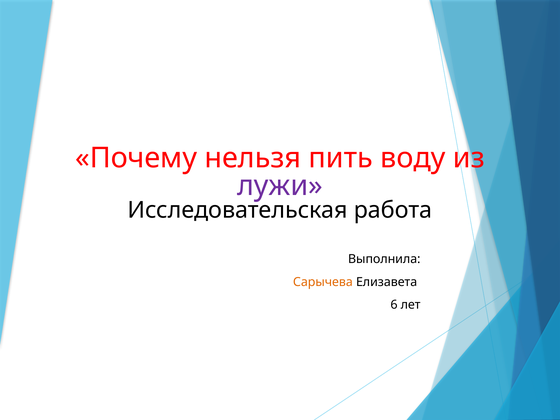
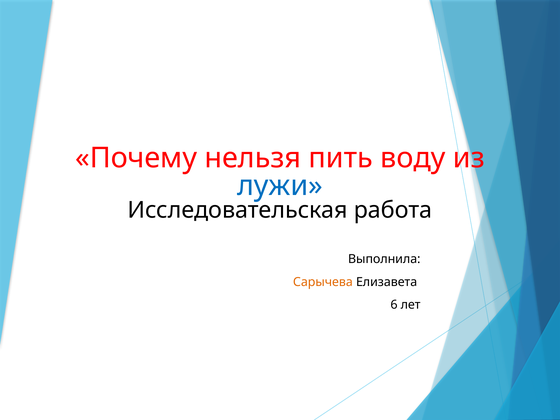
лужи colour: purple -> blue (280, 186)
